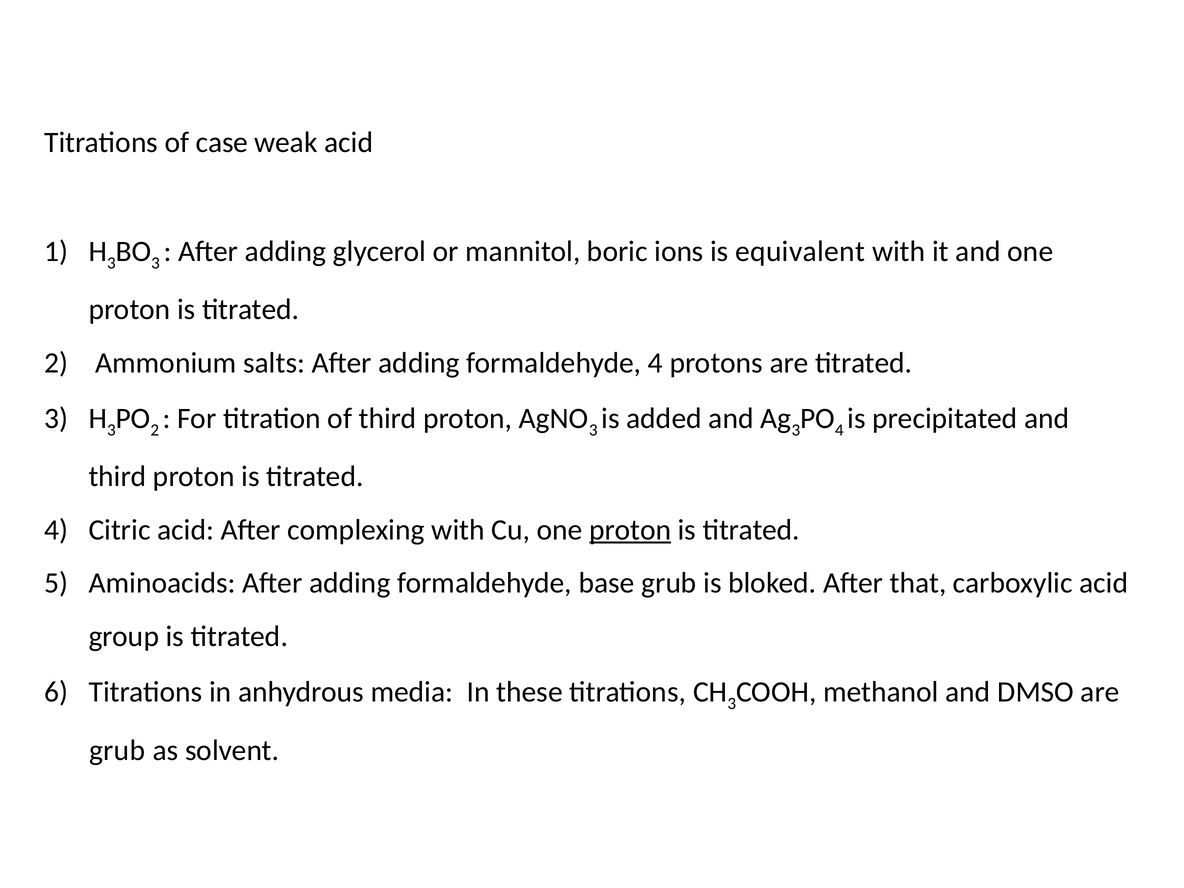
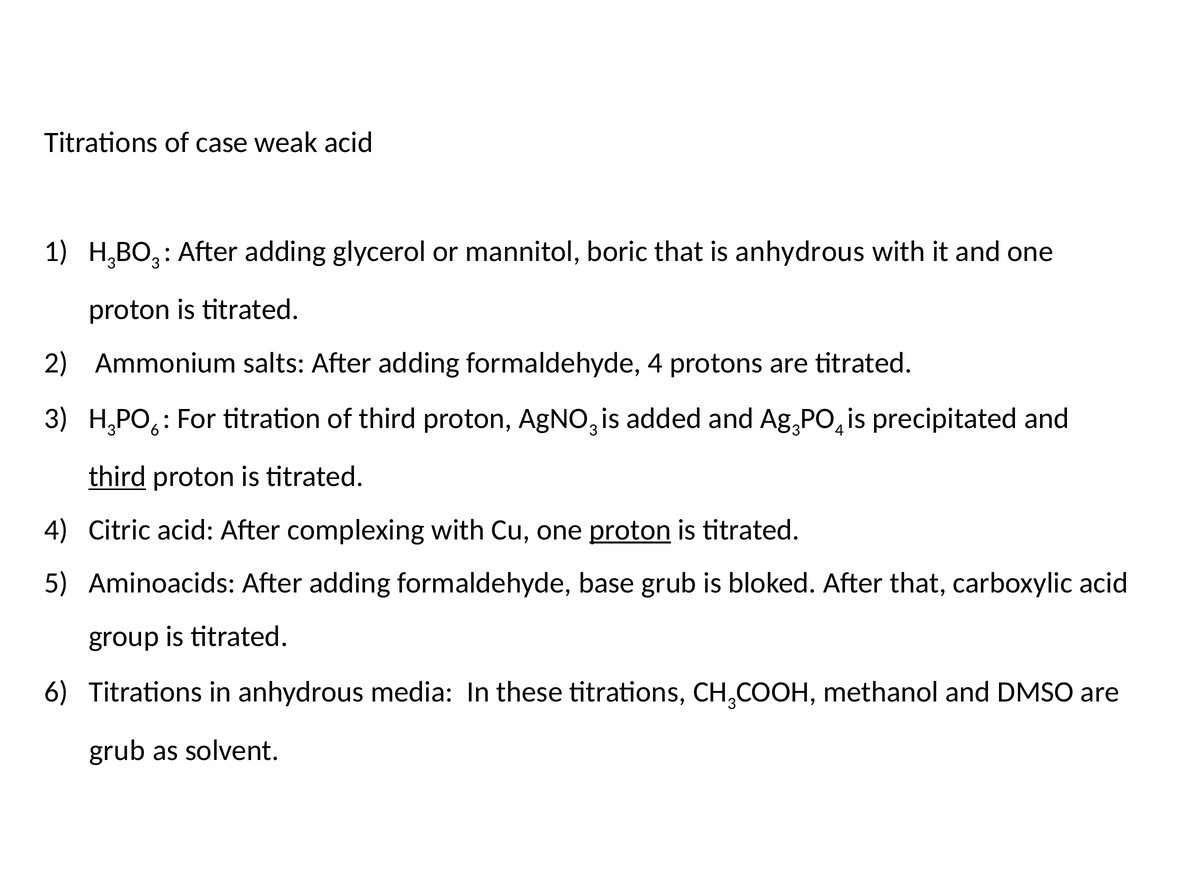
boric ions: ions -> that (679, 251)
is equivalent: equivalent -> anhydrous (800, 251)
2: 2 -> 6 (155, 430)
third underline: none -> present (117, 477)
